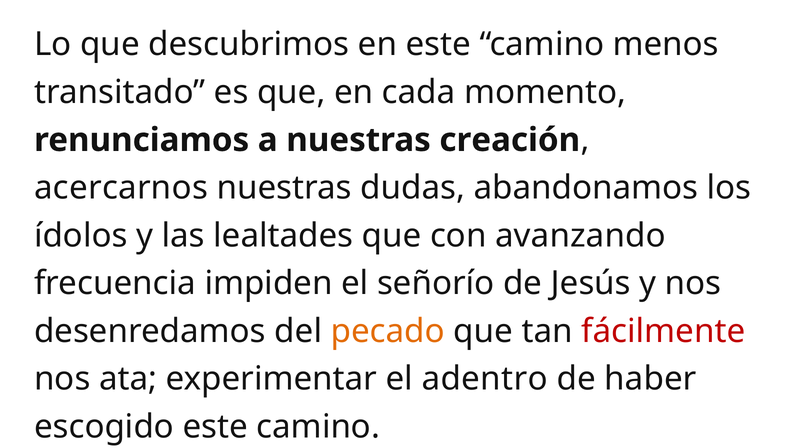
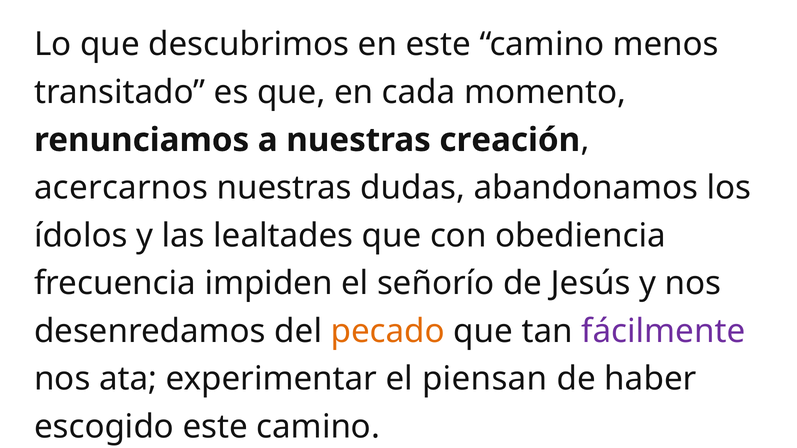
avanzando: avanzando -> obediencia (581, 236)
fácilmente colour: red -> purple (663, 331)
adentro: adentro -> piensan (485, 379)
